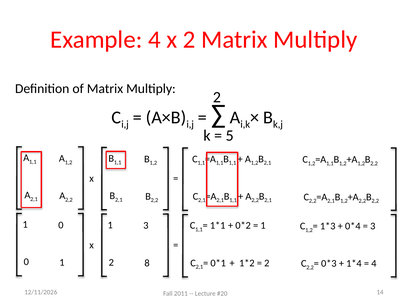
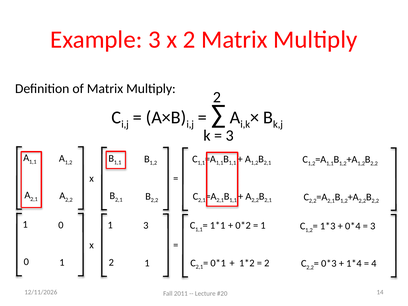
Example 4: 4 -> 3 (154, 39)
5: 5 -> 3 (230, 135)
2 8: 8 -> 1 (147, 263)
